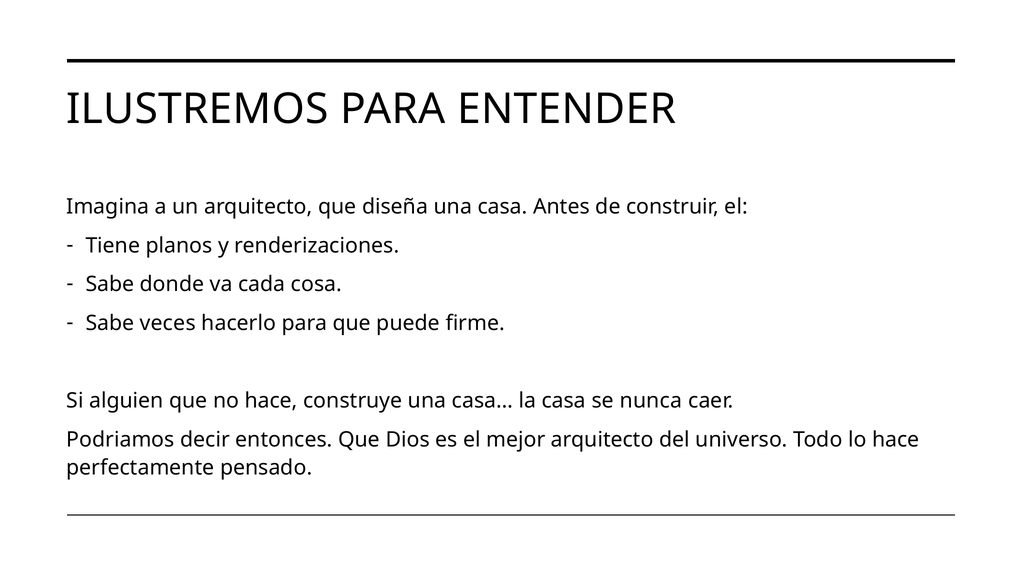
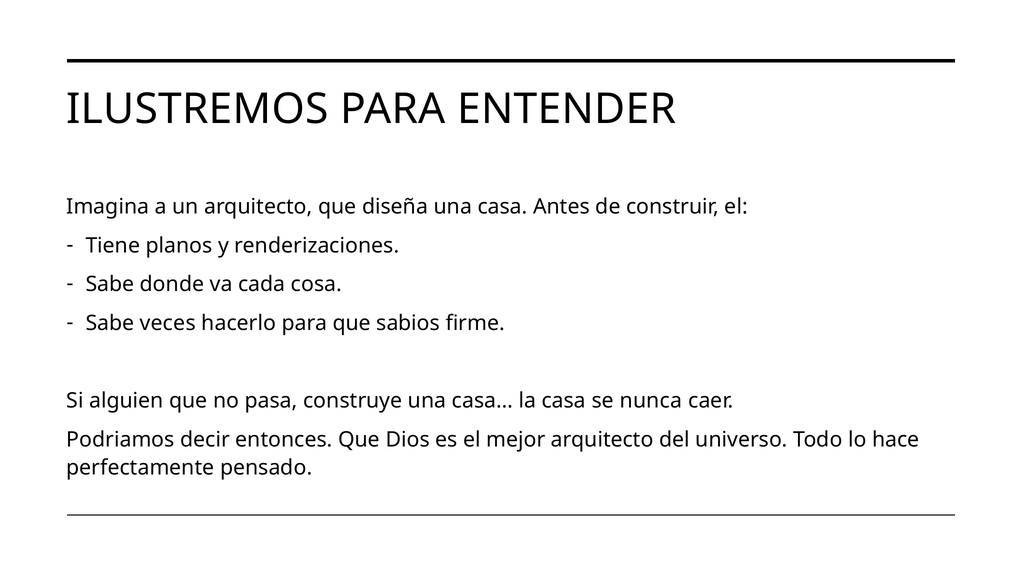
puede: puede -> sabios (408, 323)
no hace: hace -> pasa (271, 401)
